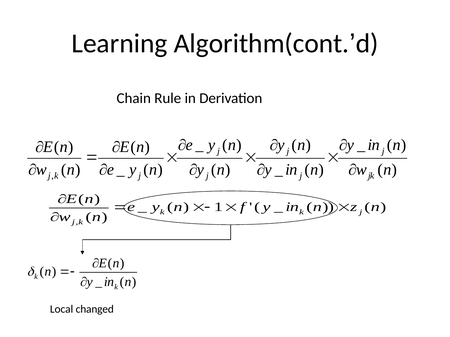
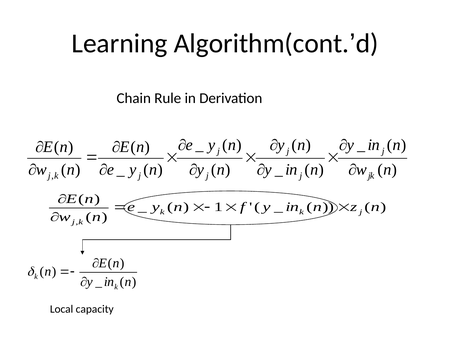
changed: changed -> capacity (95, 310)
